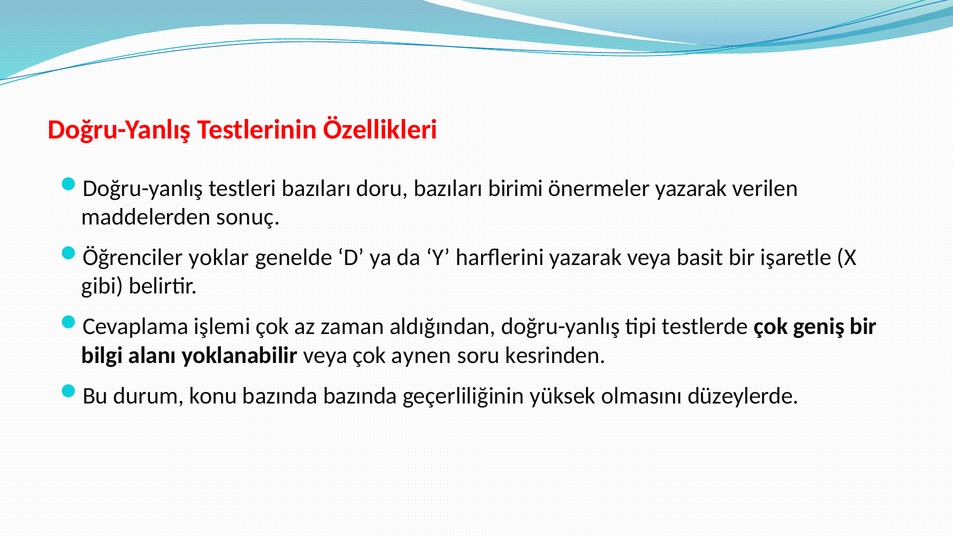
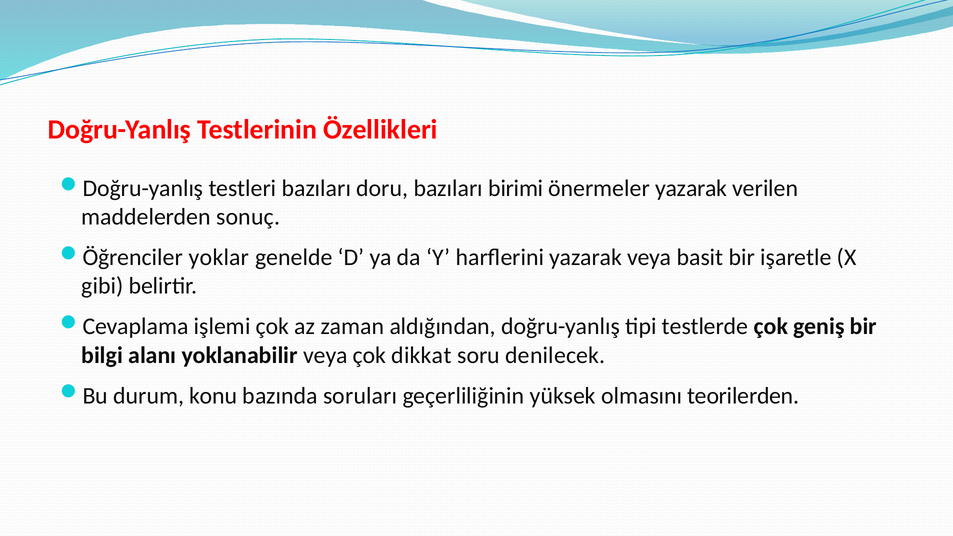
aynen: aynen -> dikkat (421, 355)
kesrinden: kesrinden -> denilecek (555, 355)
bazında bazında: bazında -> soruları (360, 396)
düzeylerde: düzeylerde -> teorilerden (743, 396)
